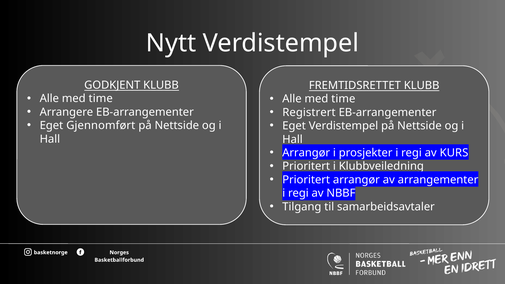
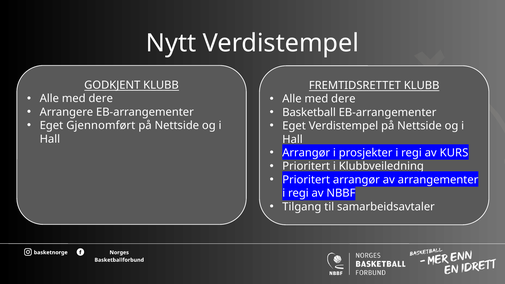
time: time -> dere (101, 99)
time: time -> dere (343, 99)
Registrert: Registrert -> Basketball (309, 112)
